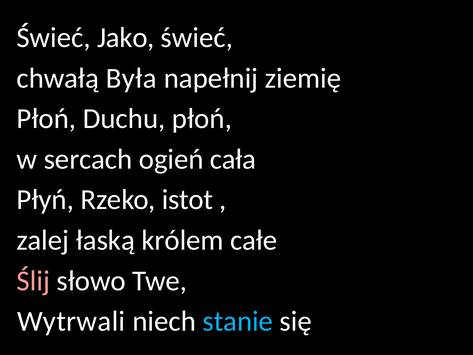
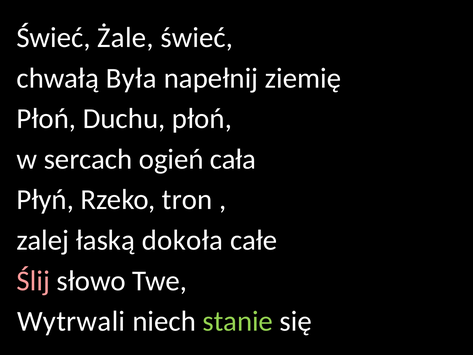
Jako: Jako -> Żale (125, 38)
istot: istot -> tron (187, 200)
królem: królem -> dokoła (182, 240)
stanie colour: light blue -> light green (238, 321)
